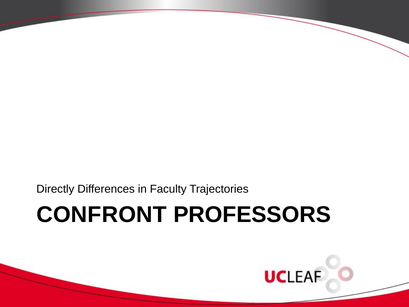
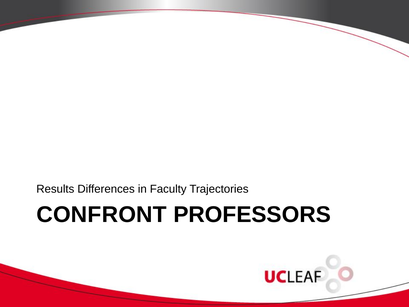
Directly: Directly -> Results (55, 189)
